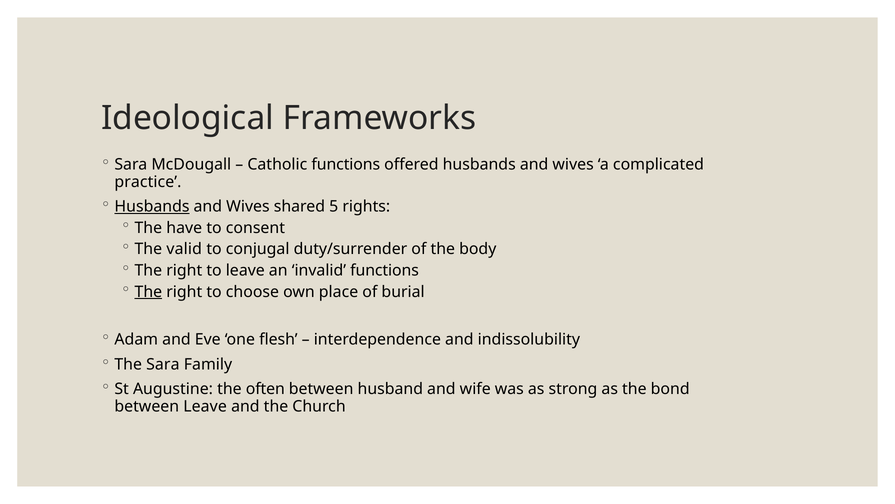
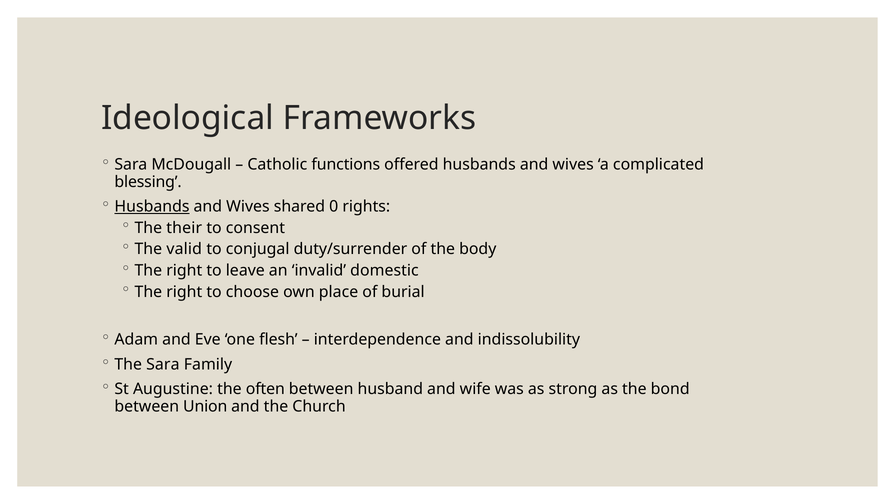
practice: practice -> blessing (148, 182)
5: 5 -> 0 (334, 206)
have: have -> their (184, 228)
invalid functions: functions -> domestic (384, 270)
The underline: present -> none (148, 291)
between Leave: Leave -> Union (205, 406)
